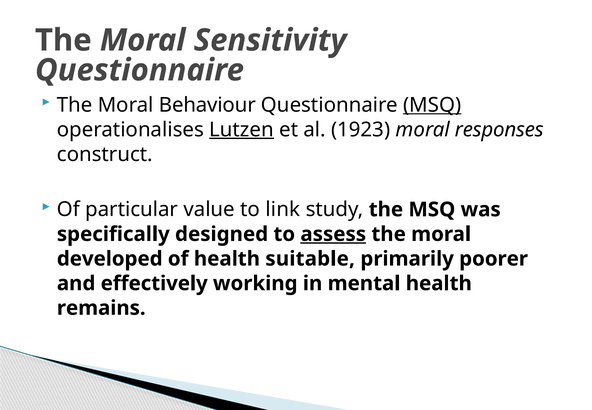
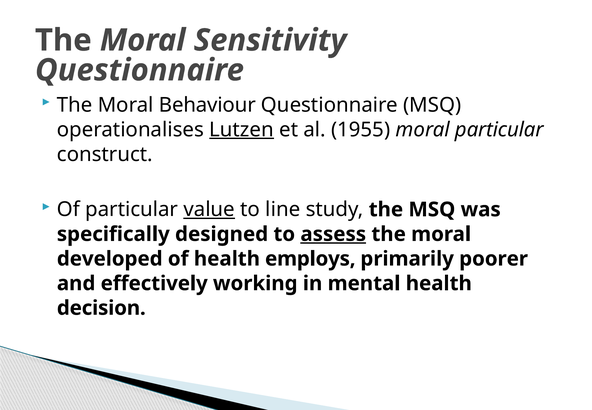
MSQ underline: present -> none (432, 105)
1923: 1923 -> 1955 (361, 130)
moral responses: responses -> particular (499, 130)
value underline: none -> present (209, 209)
link: link -> line (283, 209)
suitable: suitable -> employs (310, 259)
remains: remains -> decision (101, 308)
